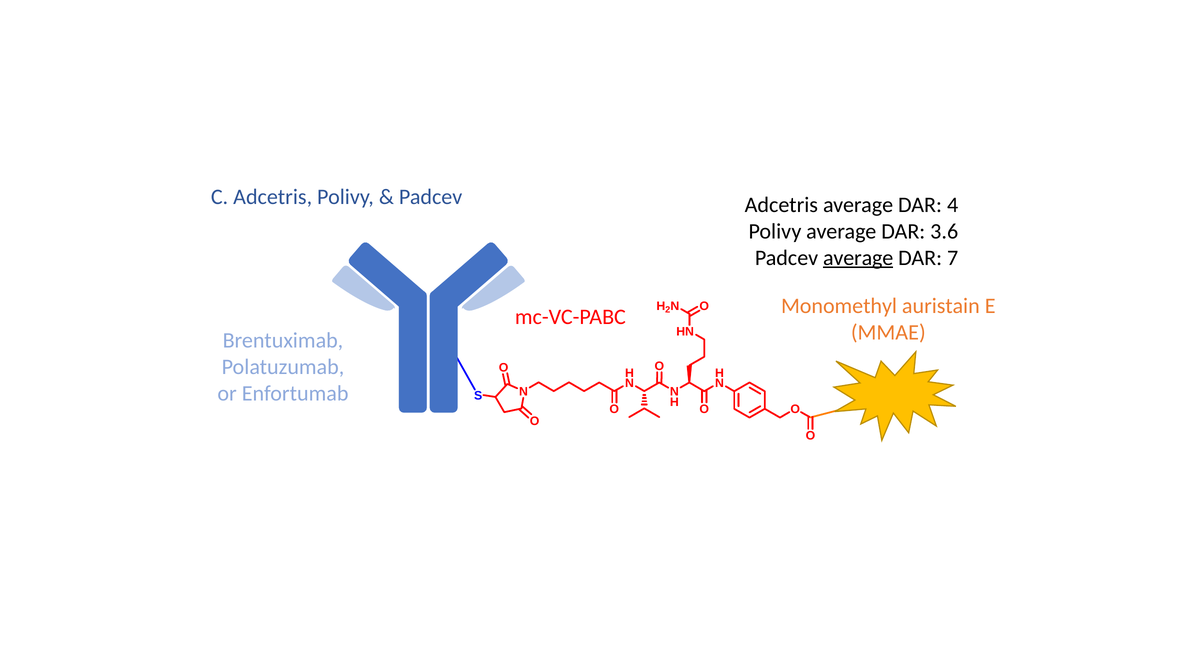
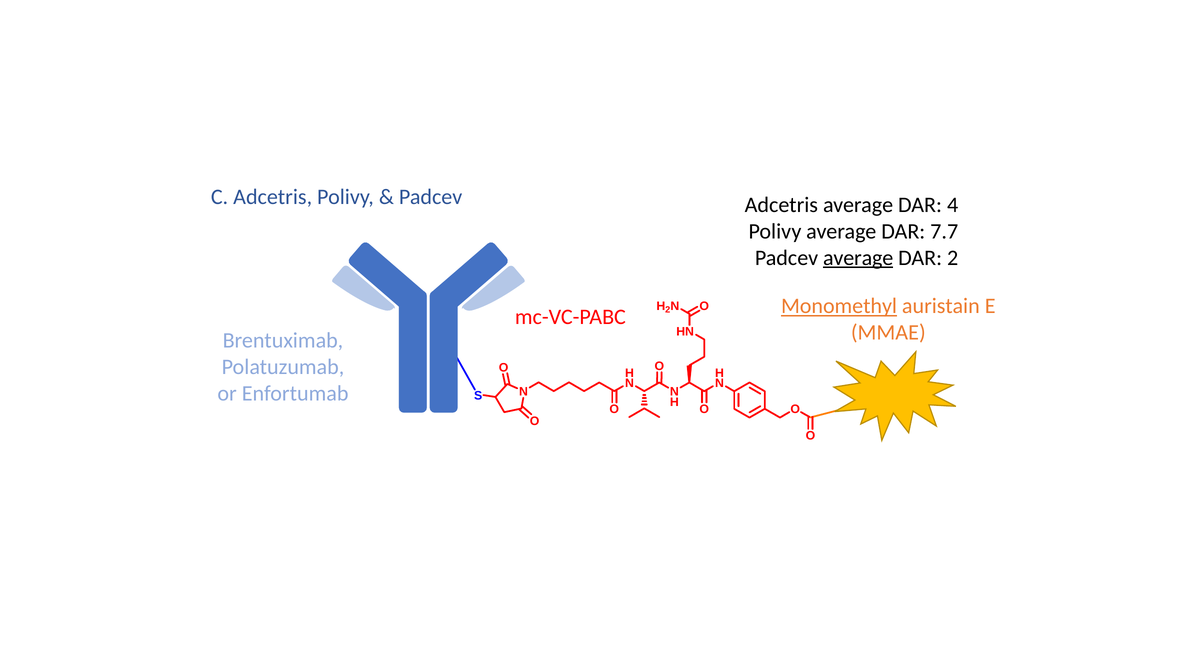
3.6: 3.6 -> 7.7 (944, 231)
DAR 7: 7 -> 2 (953, 258)
Monomethyl underline: none -> present (839, 306)
